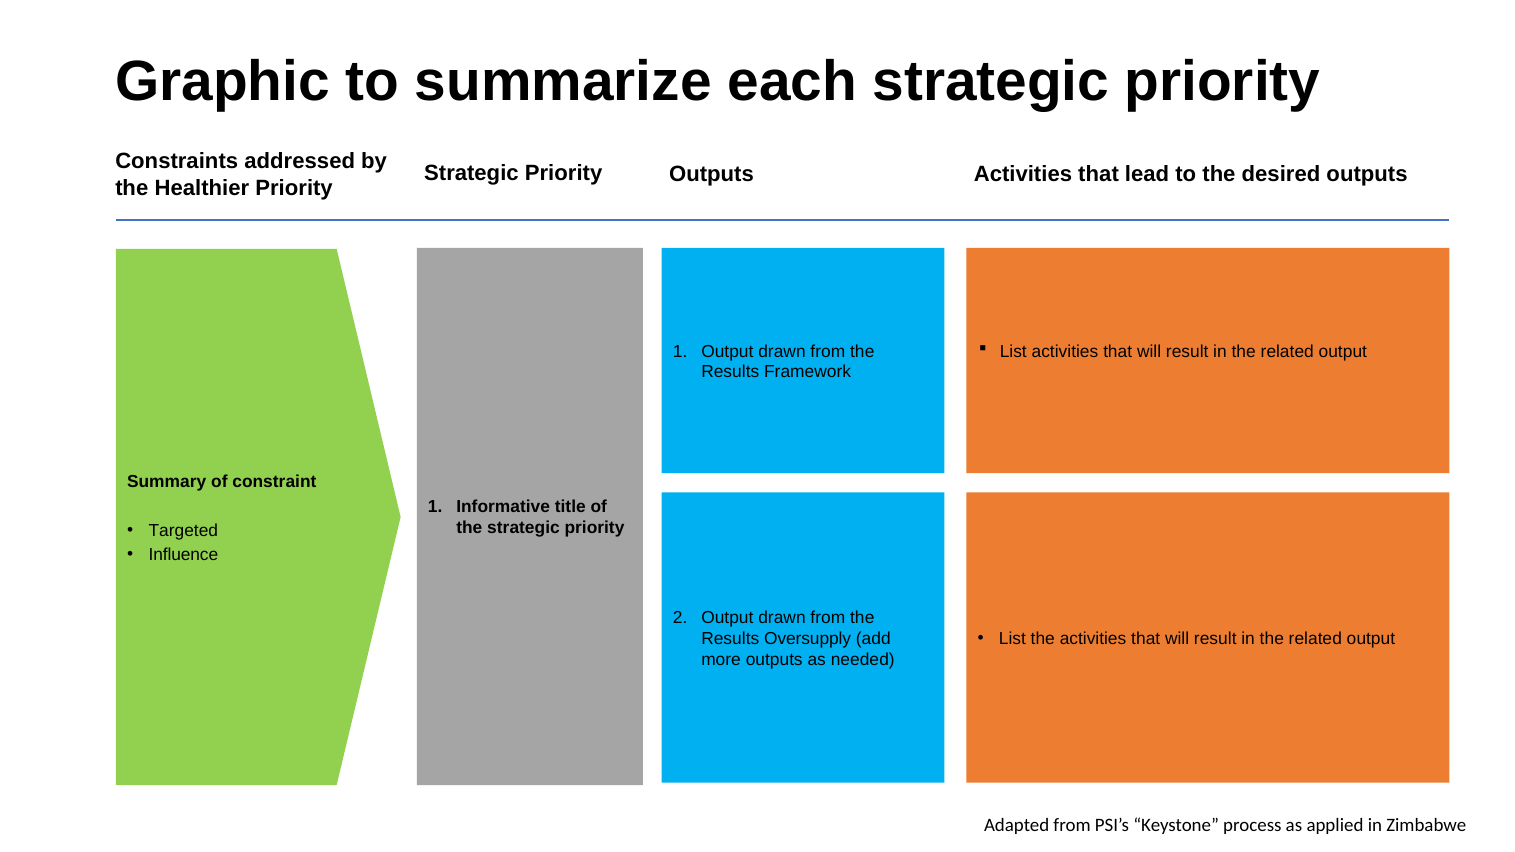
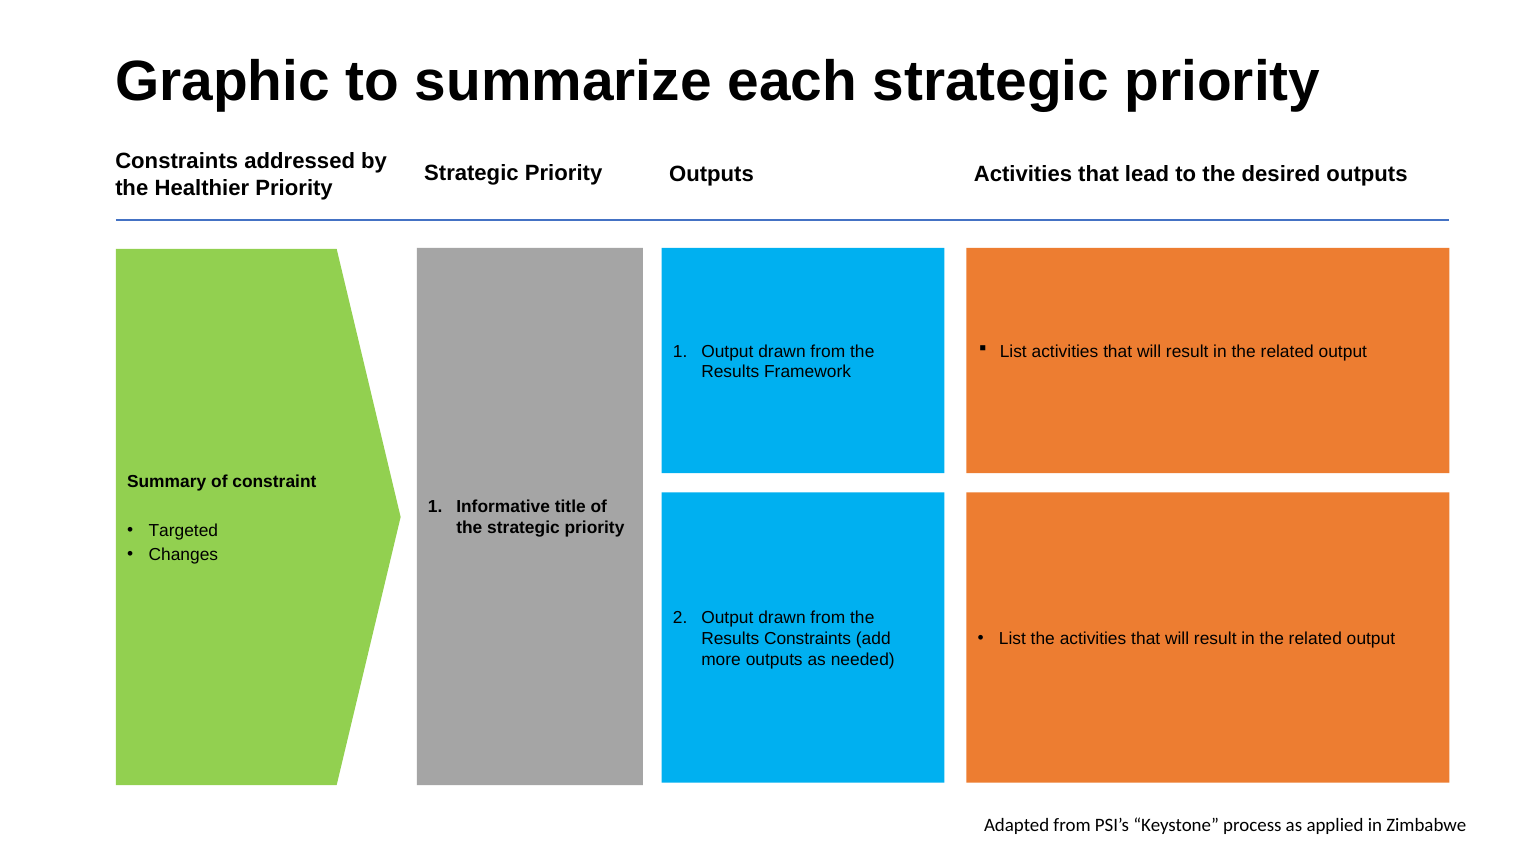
Influence: Influence -> Changes (183, 555)
Results Oversupply: Oversupply -> Constraints (808, 639)
